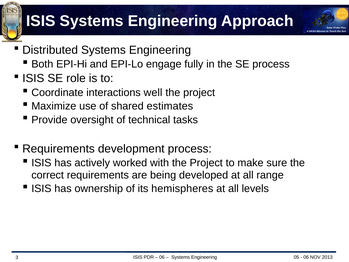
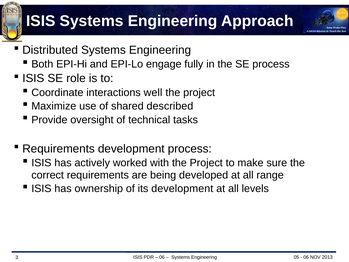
estimates: estimates -> described (170, 106)
its hemispheres: hemispheres -> development (182, 188)
